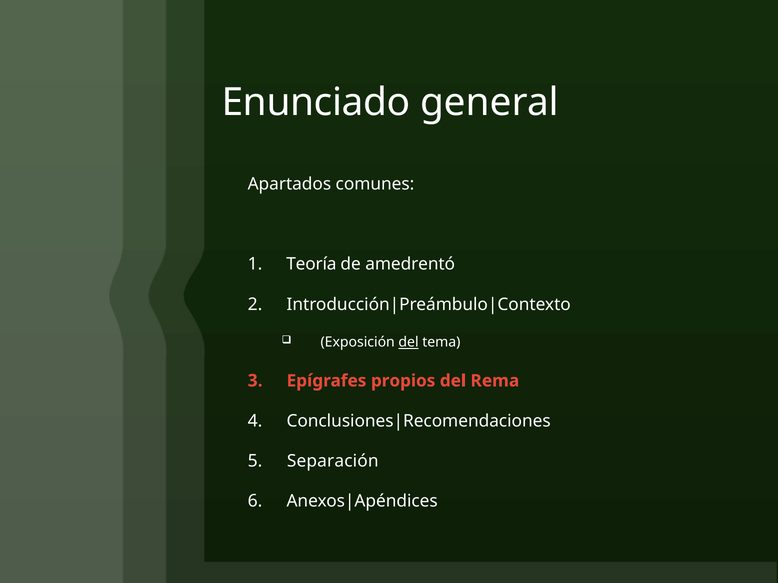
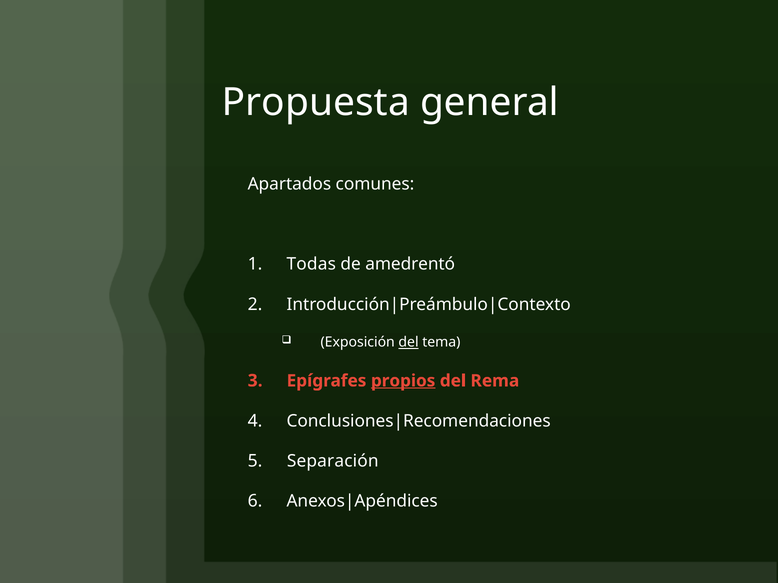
Enunciado: Enunciado -> Propuesta (316, 103)
Teoría: Teoría -> Todas (311, 264)
propios underline: none -> present (403, 381)
